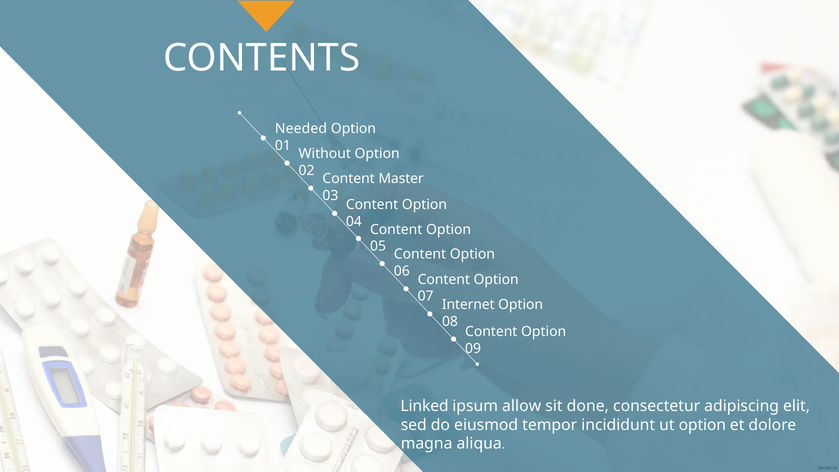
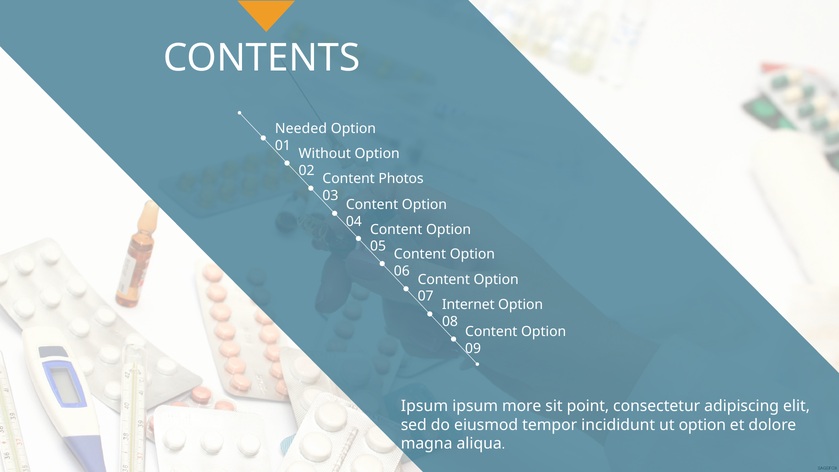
Master: Master -> Photos (401, 179)
Linked: Linked -> Ipsum (424, 406)
allow: allow -> more (522, 406)
done: done -> point (588, 406)
